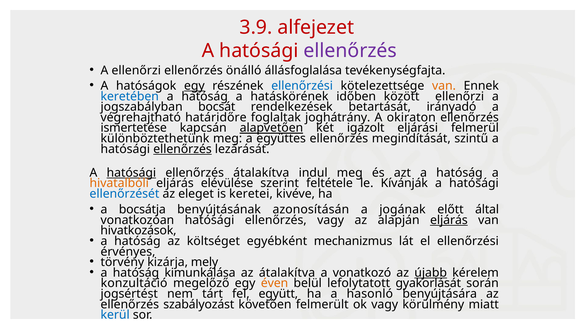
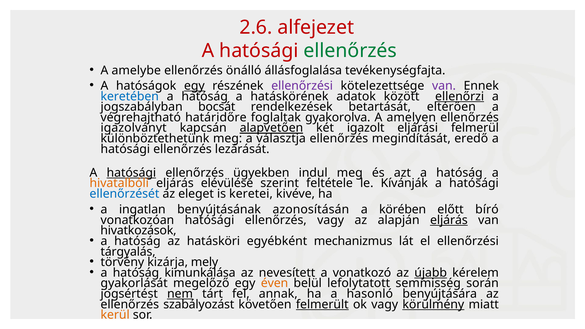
3.9: 3.9 -> 2.6 (256, 27)
ellenőrzés colour: purple -> green (350, 51)
A ellenőrzi: ellenőrzi -> amelybe (136, 70)
ellenőrzési colour: blue -> purple (302, 86)
van colour: orange -> purple (444, 86)
időben: időben -> adatok (356, 96)
ellenőrzi underline: none -> present (460, 96)
irányadó: irányadó -> eltérően (451, 107)
joghátrány: joghátrány -> gyakorolva (338, 117)
okiraton: okiraton -> amelyen (411, 117)
ismertetése: ismertetése -> igazolványt (134, 128)
együttes: együttes -> választja (281, 138)
szintű: szintű -> eredő (471, 138)
ellenőrzés underline: present -> none (182, 149)
ellenőrzés átalakítva: átalakítva -> ügyekben (261, 173)
bocsátja: bocsátja -> ingatlan (142, 210)
jogának: jogának -> körében (403, 210)
által: által -> bíró (487, 210)
költséget: költséget -> hatásköri (213, 241)
érvényes: érvényes -> tárgyalás (128, 252)
az átalakítva: átalakítva -> nevesített (287, 273)
konzultáció: konzultáció -> gyakorlását (134, 283)
gyakorlását: gyakorlását -> semmisség (428, 283)
nem underline: none -> present (180, 294)
együtt: együtt -> annak (278, 294)
felmerült underline: none -> present (322, 304)
körülmény underline: none -> present (433, 304)
kerül colour: blue -> orange (115, 315)
